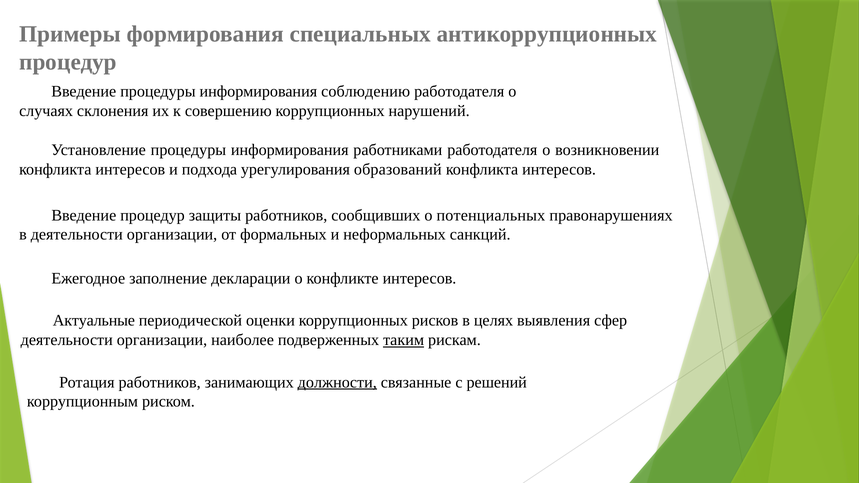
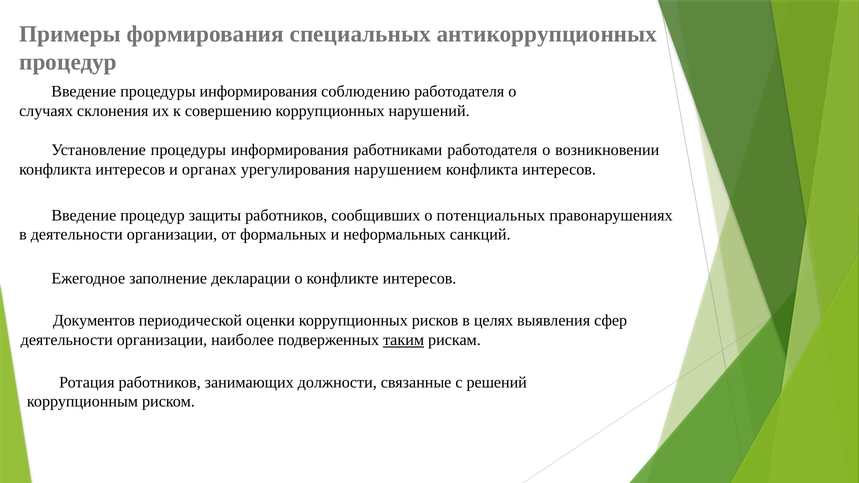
подхода: подхода -> органах (209, 169)
образований: образований -> нарушением (398, 169)
Актуальные: Актуальные -> Документов (94, 321)
должности underline: present -> none (337, 382)
